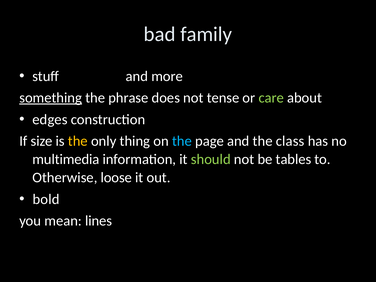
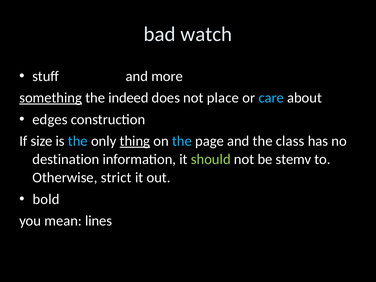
family: family -> watch (206, 34)
phrase: phrase -> indeed (128, 98)
tense: tense -> place (223, 98)
care colour: light green -> light blue (271, 98)
the colour: yellow -> light blue (78, 141)
thing underline: none -> present (135, 141)
multimedia: multimedia -> destination (66, 159)
tables: tables -> stemv (294, 159)
loose: loose -> strict (116, 177)
